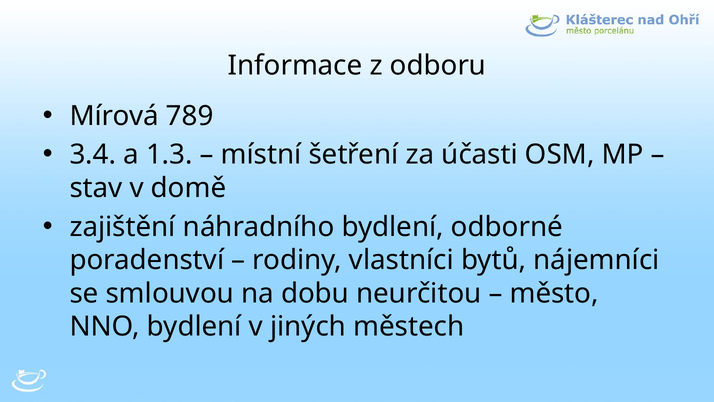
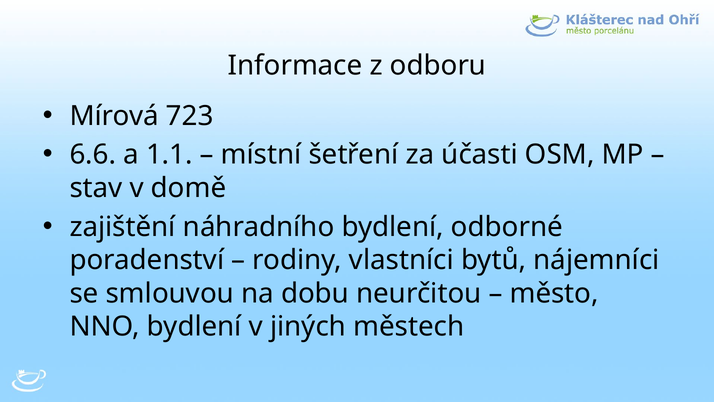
789: 789 -> 723 (190, 116)
3.4: 3.4 -> 6.6 (93, 155)
1.3: 1.3 -> 1.1 (169, 155)
